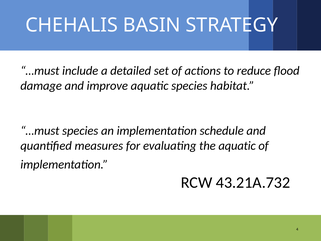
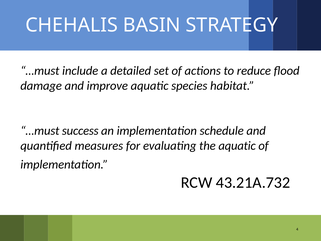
…must species: species -> success (80, 131)
